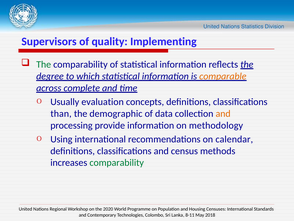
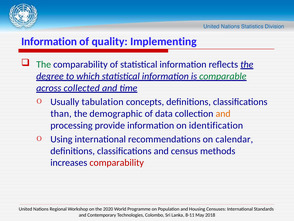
Supervisors: Supervisors -> Information (49, 41)
comparable colour: orange -> green (223, 76)
complete: complete -> collected (82, 88)
evaluation: evaluation -> tabulation (103, 102)
methodology: methodology -> identification (216, 125)
comparability colour: green -> red (117, 162)
